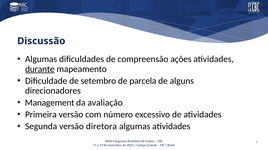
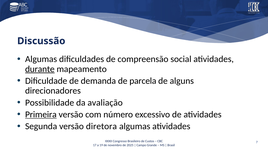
ações: ações -> social (181, 59)
setembro: setembro -> demanda (98, 81)
Management: Management -> Possibilidade (50, 103)
Primeira underline: none -> present (41, 115)
